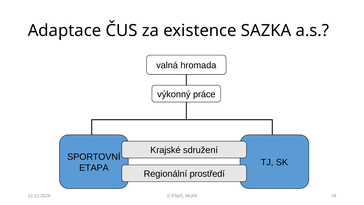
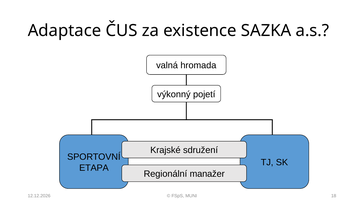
práce: práce -> pojetí (204, 94)
prostředí: prostředí -> manažer (207, 174)
